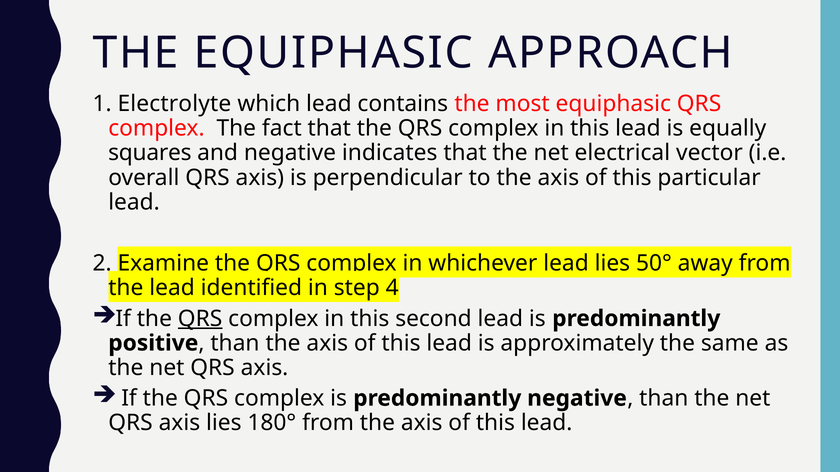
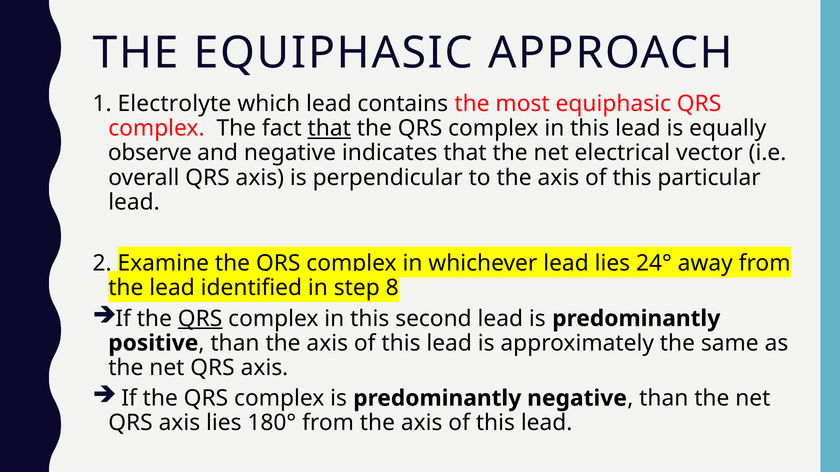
that underline: none -> present (329, 129)
squares: squares -> observe (150, 153)
50°: 50° -> 24° (654, 264)
4: 4 -> 8 (392, 288)
